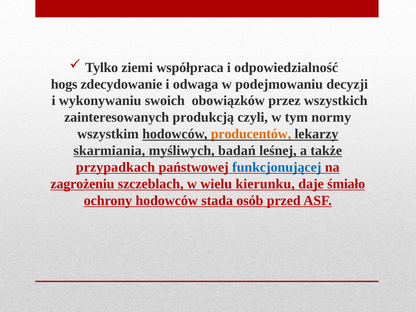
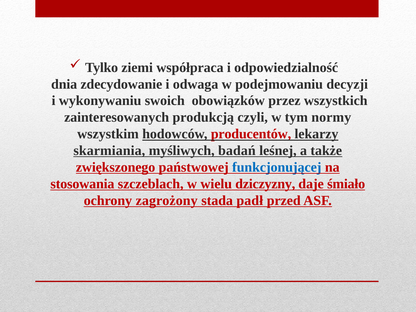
hogs: hogs -> dnia (64, 84)
producentów colour: orange -> red (251, 134)
przypadkach: przypadkach -> zwiększonego (116, 167)
zagrożeniu: zagrożeniu -> stosowania (82, 184)
kierunku: kierunku -> dziczyzny (265, 184)
ochrony hodowców: hodowców -> zagrożony (167, 201)
osób: osób -> padł (250, 201)
